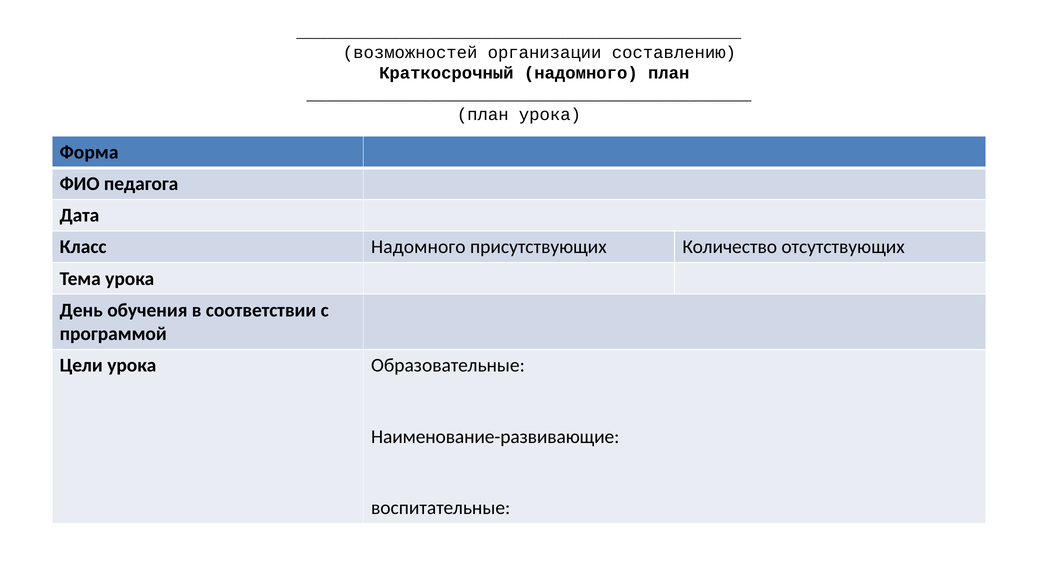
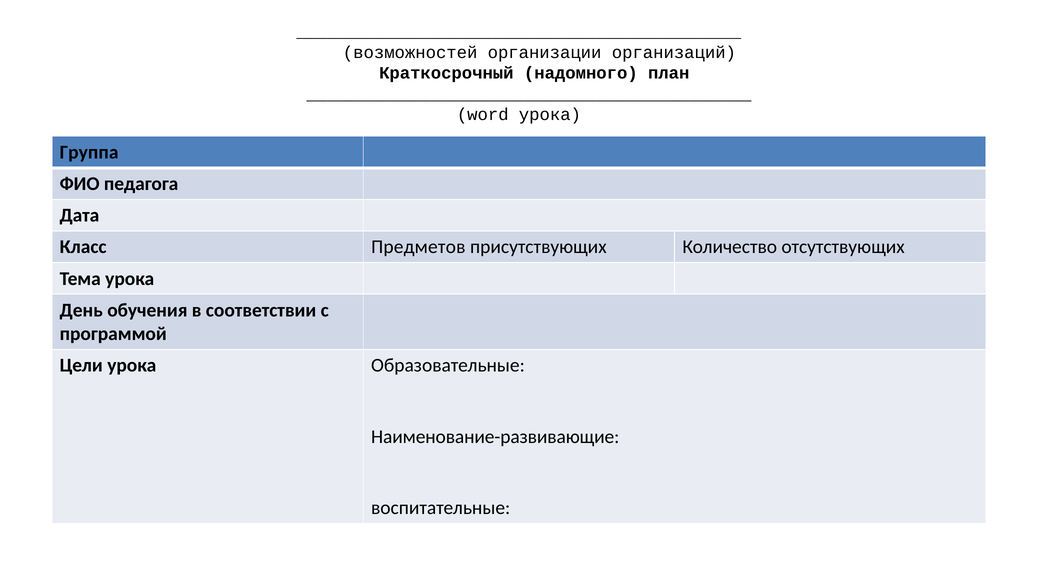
составлению: составлению -> организаций (674, 52)
план: план -> word (483, 115)
Форма: Форма -> Группа (89, 152)
Класс Надомного: Надомного -> Предметов (418, 247)
